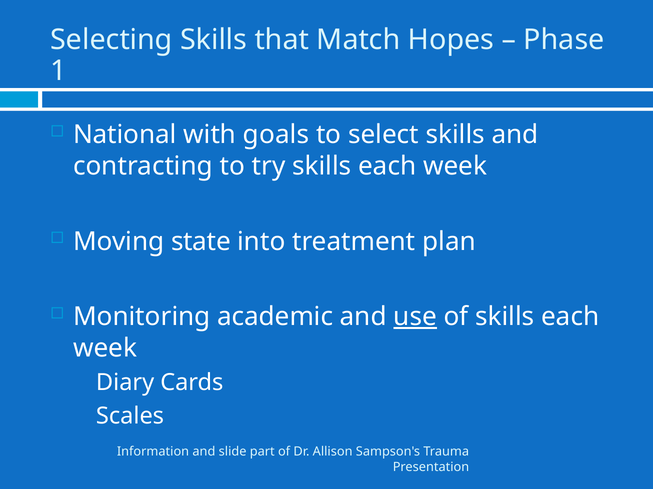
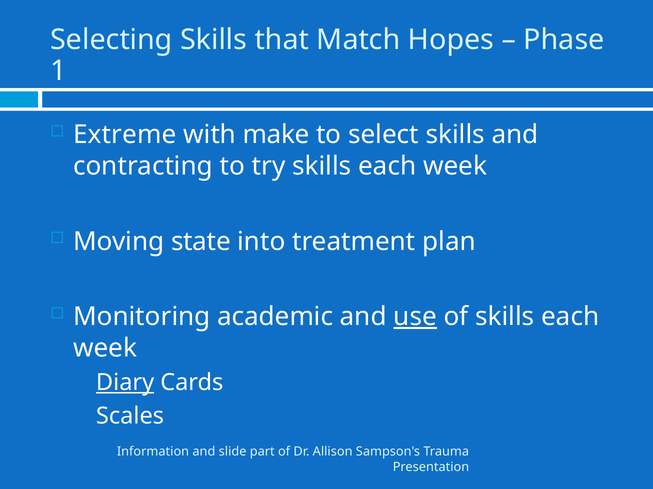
National: National -> Extreme (125, 135)
goals: goals -> make (276, 135)
Diary underline: none -> present (125, 383)
